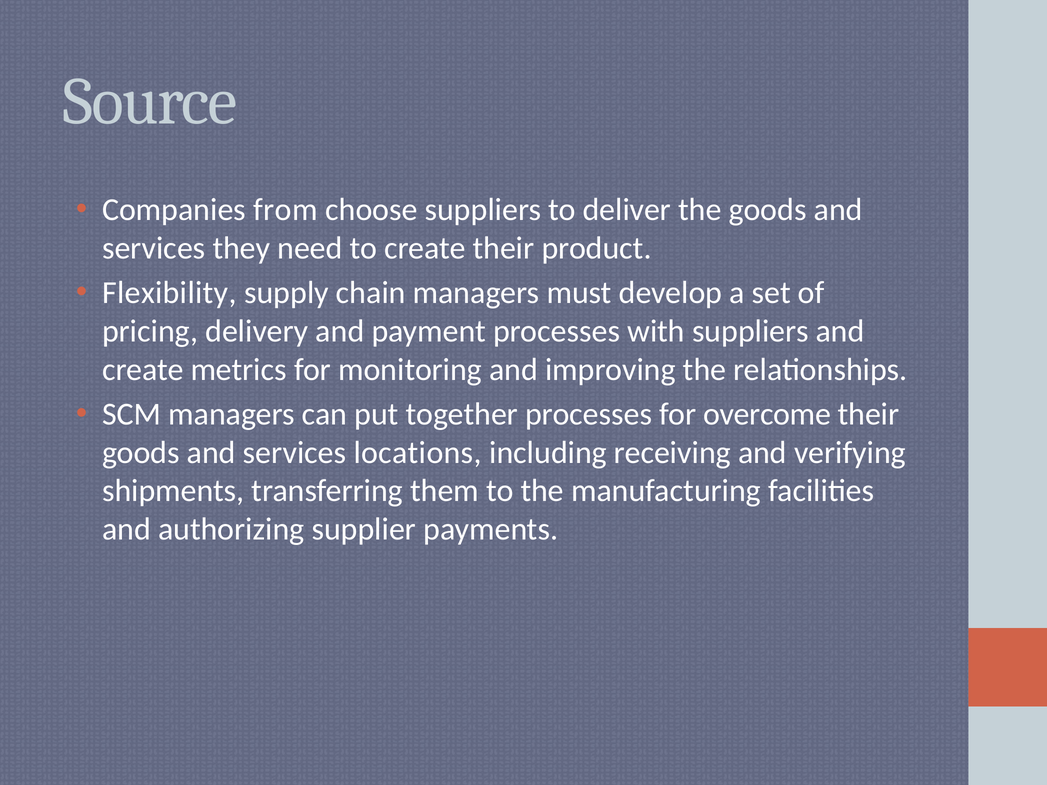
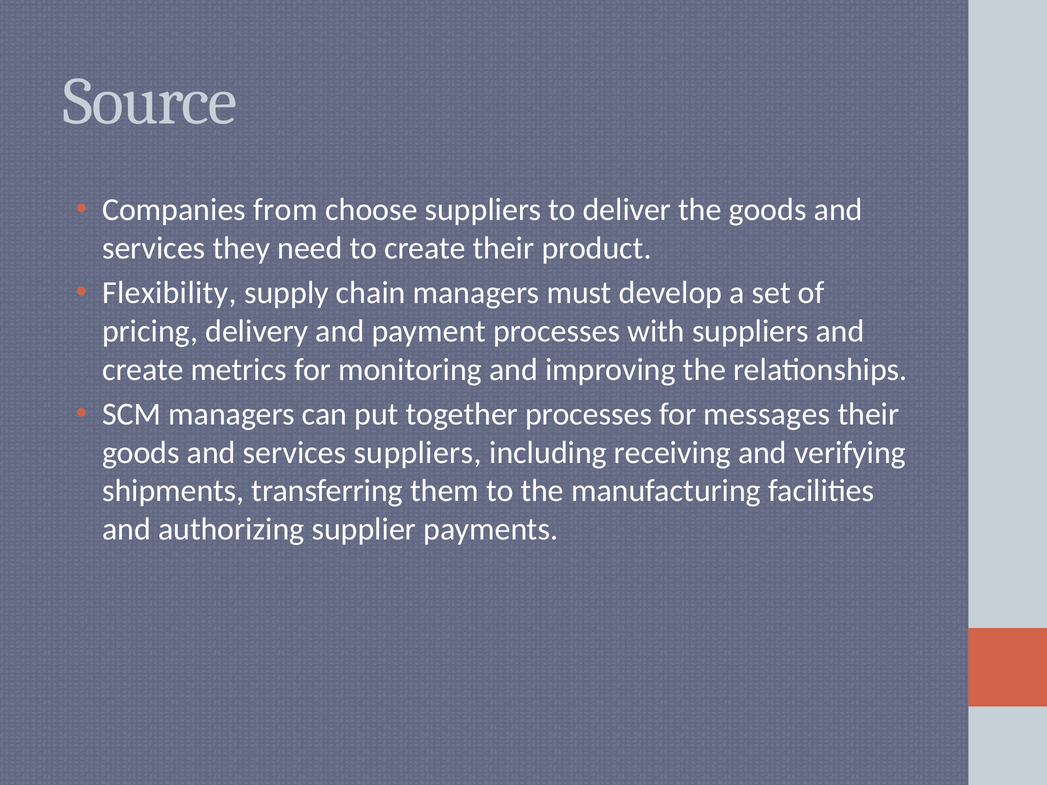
overcome: overcome -> messages (767, 414)
services locations: locations -> suppliers (418, 453)
